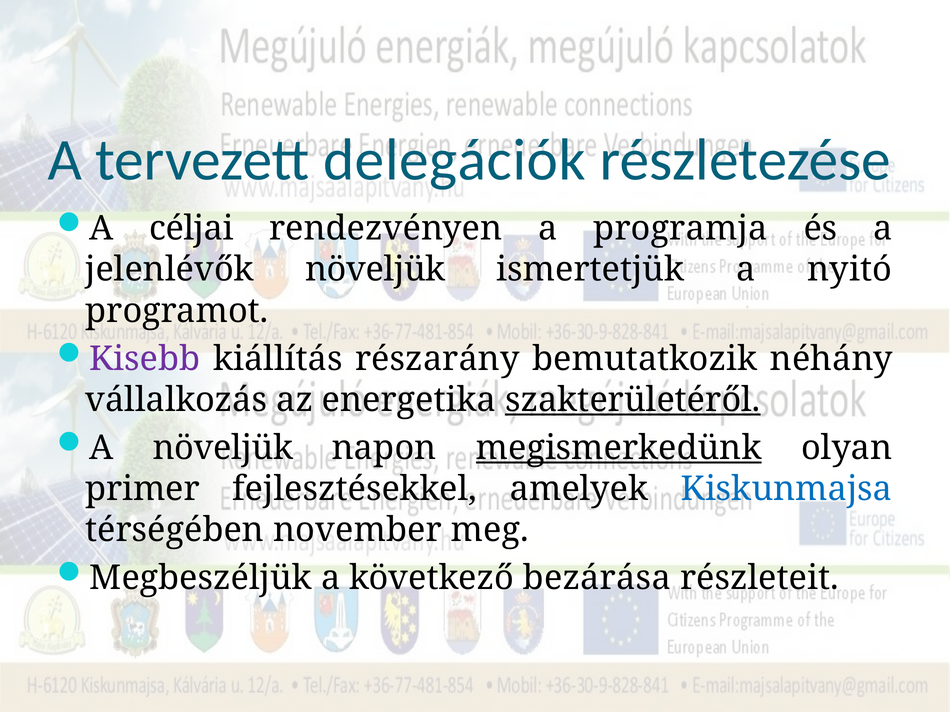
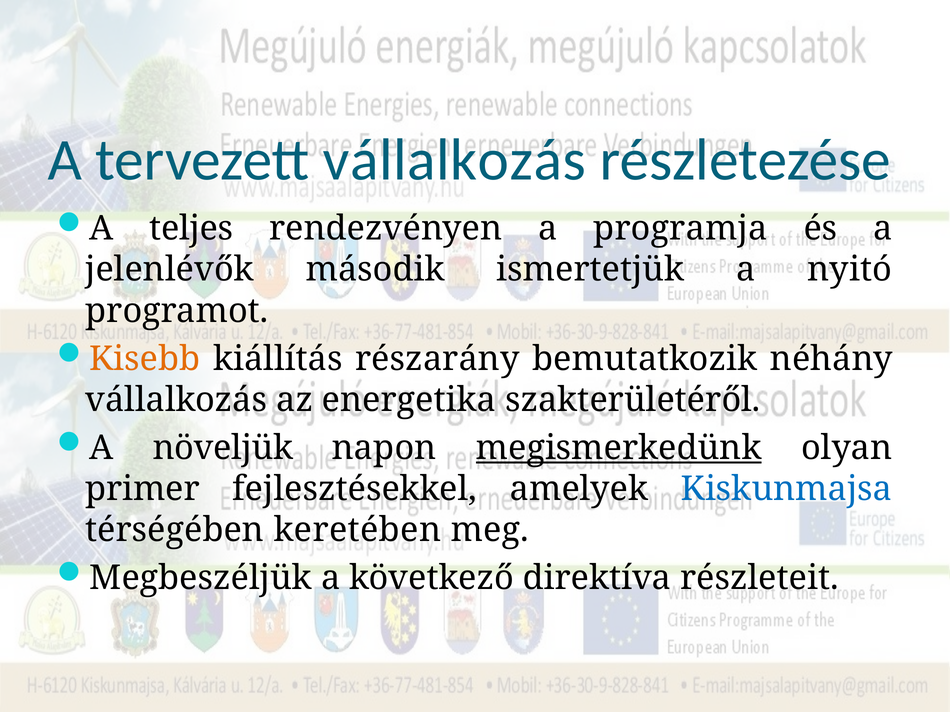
tervezett delegációk: delegációk -> vállalkozás (454, 160)
céljai: céljai -> teljes (191, 229)
jelenlévők növeljük: növeljük -> második (375, 270)
Kisebb colour: purple -> orange (145, 359)
szakterületéről underline: present -> none (633, 400)
november: november -> keretében (357, 530)
bezárása: bezárása -> direktíva (597, 578)
